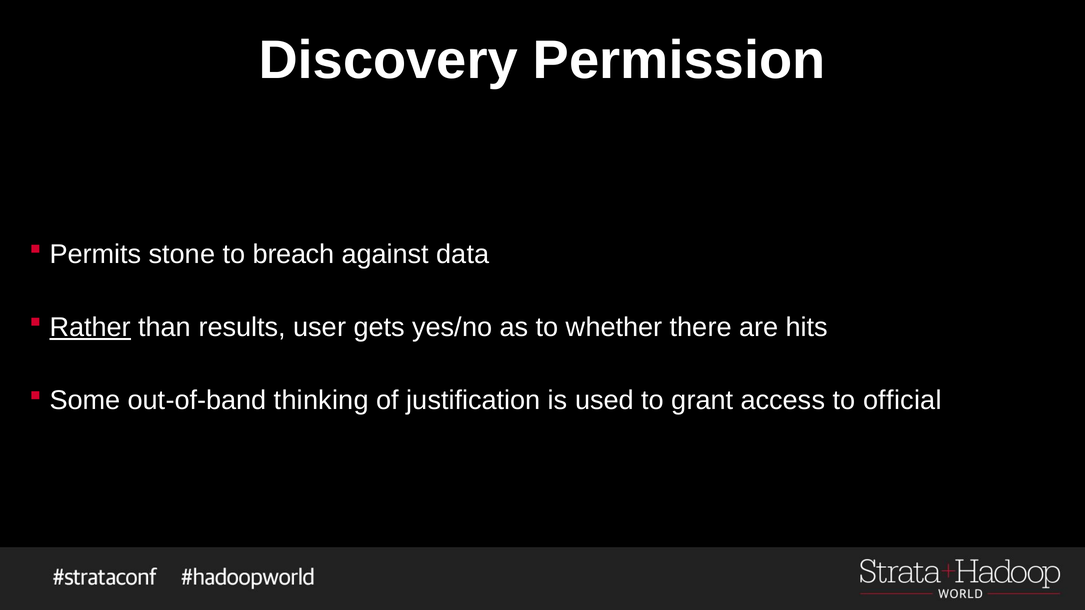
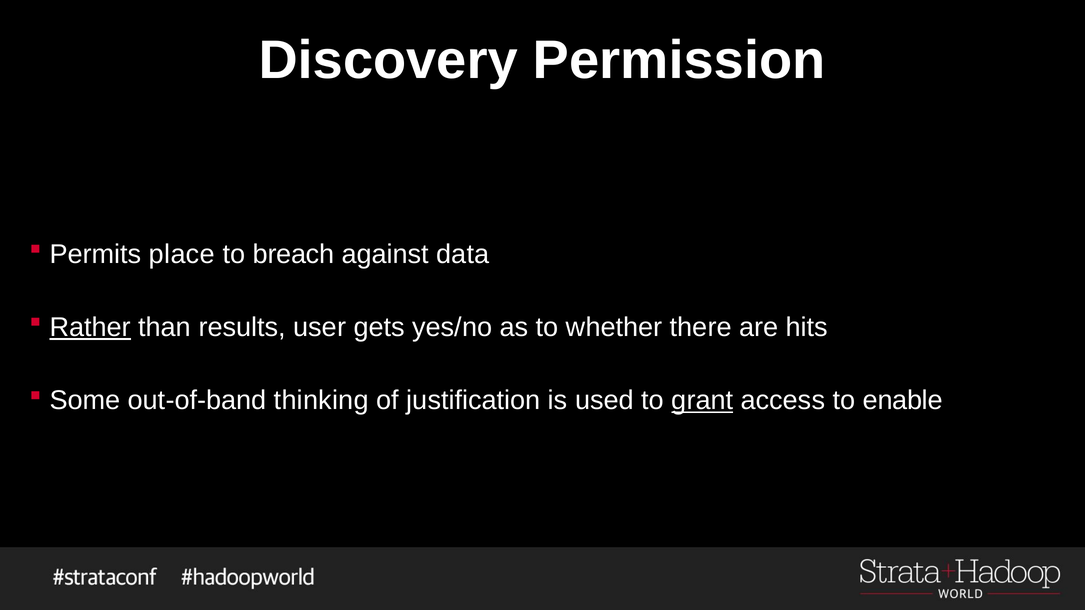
stone: stone -> place (182, 254)
grant underline: none -> present (702, 401)
official: official -> enable (903, 401)
